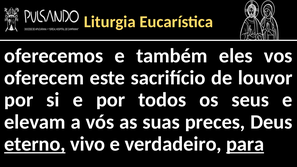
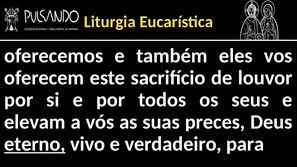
para underline: present -> none (245, 144)
